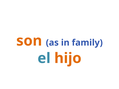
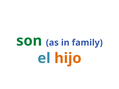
son colour: orange -> green (29, 41)
